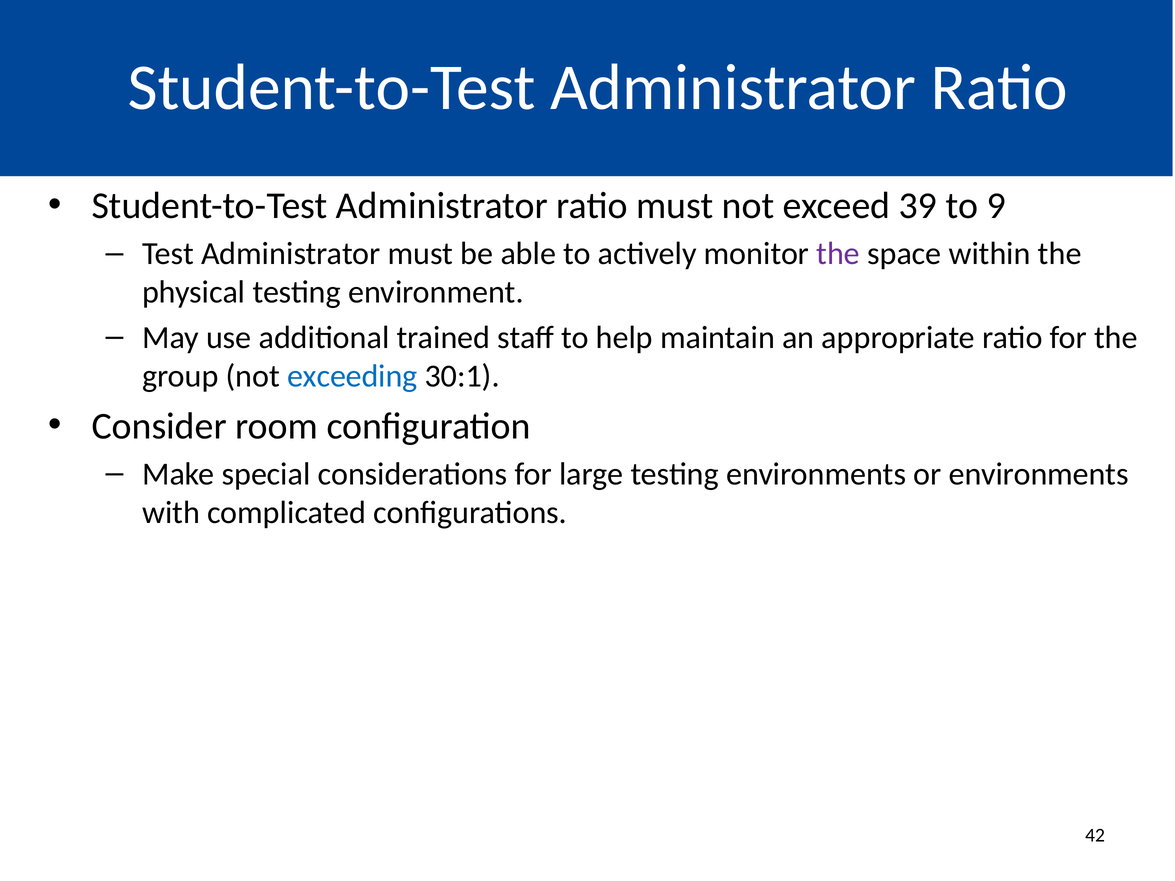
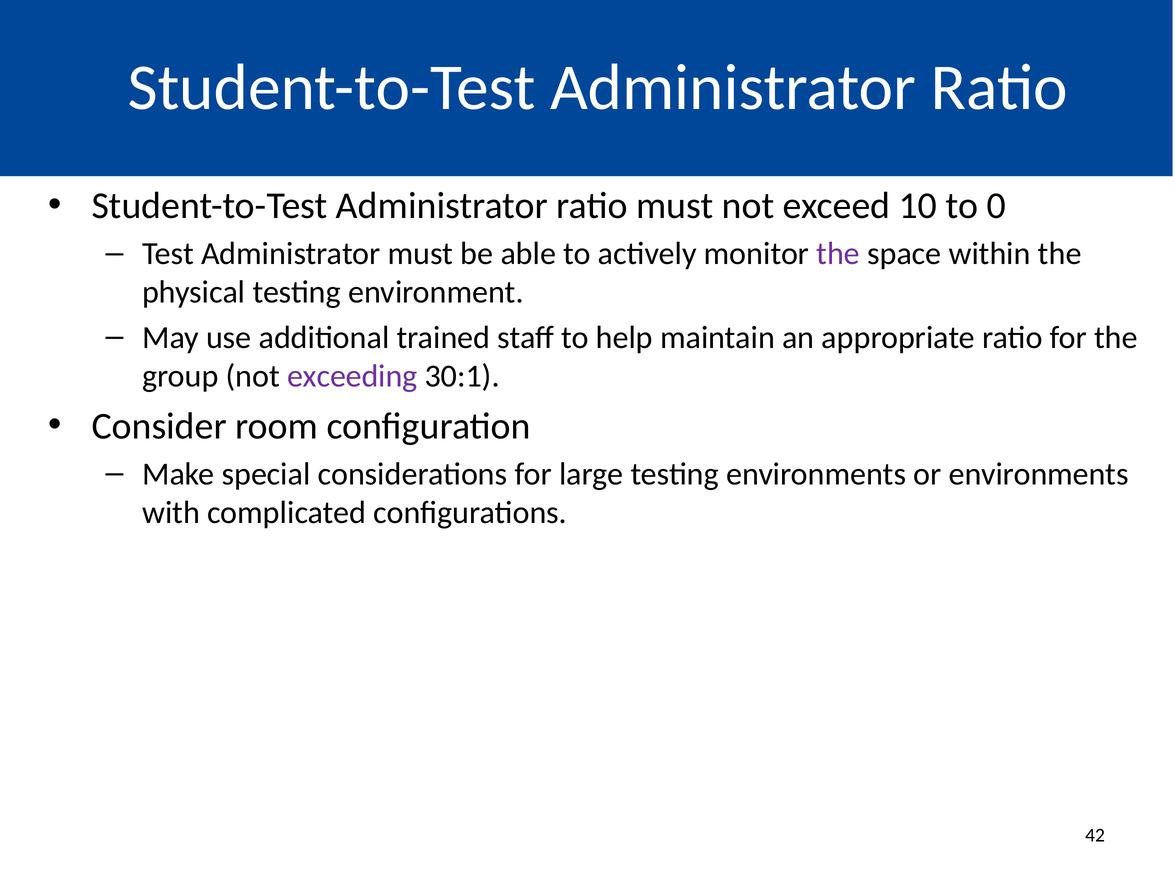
39: 39 -> 10 (918, 206)
9: 9 -> 0 (996, 206)
exceeding colour: blue -> purple (352, 376)
